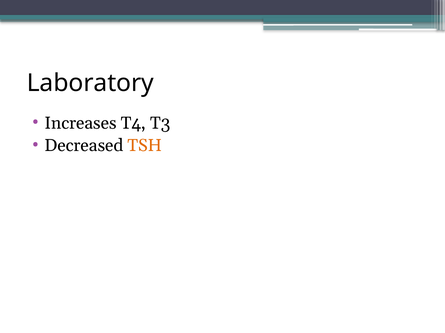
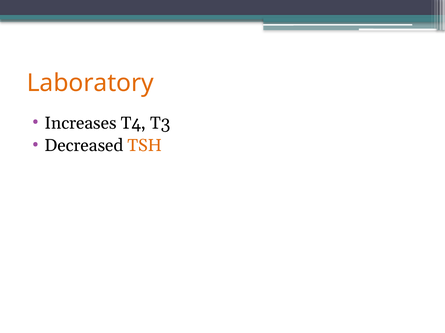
Laboratory colour: black -> orange (90, 83)
